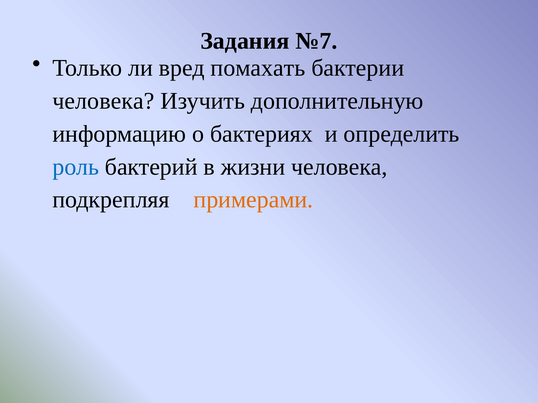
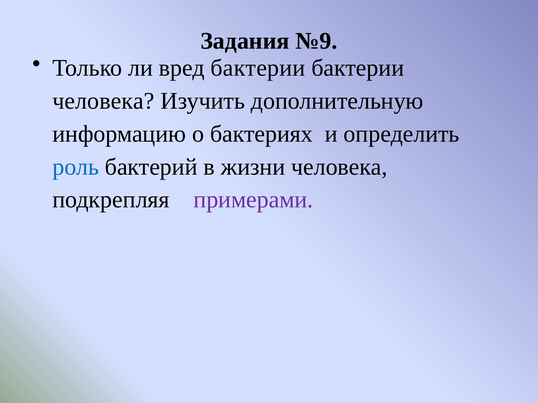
№7: №7 -> №9 (316, 41)
вред помахать: помахать -> бактерии (258, 68)
примерами colour: orange -> purple (253, 200)
